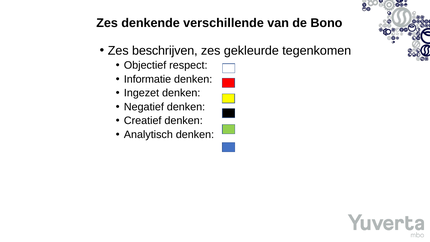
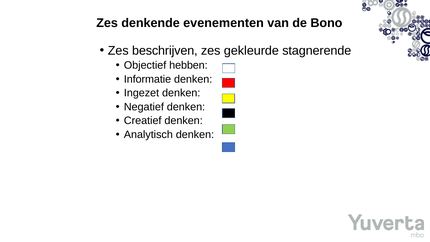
verschillende: verschillende -> evenementen (224, 23)
tegenkomen: tegenkomen -> stagnerende (317, 51)
respect: respect -> hebben (188, 65)
